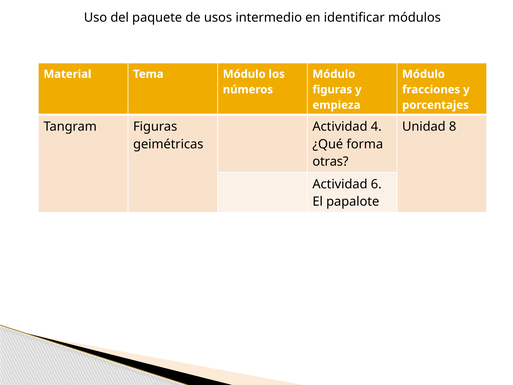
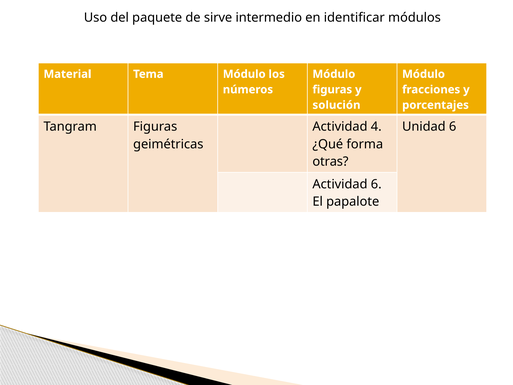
usos: usos -> sirve (218, 18)
empieza: empieza -> solución (336, 105)
Unidad 8: 8 -> 6 (453, 127)
